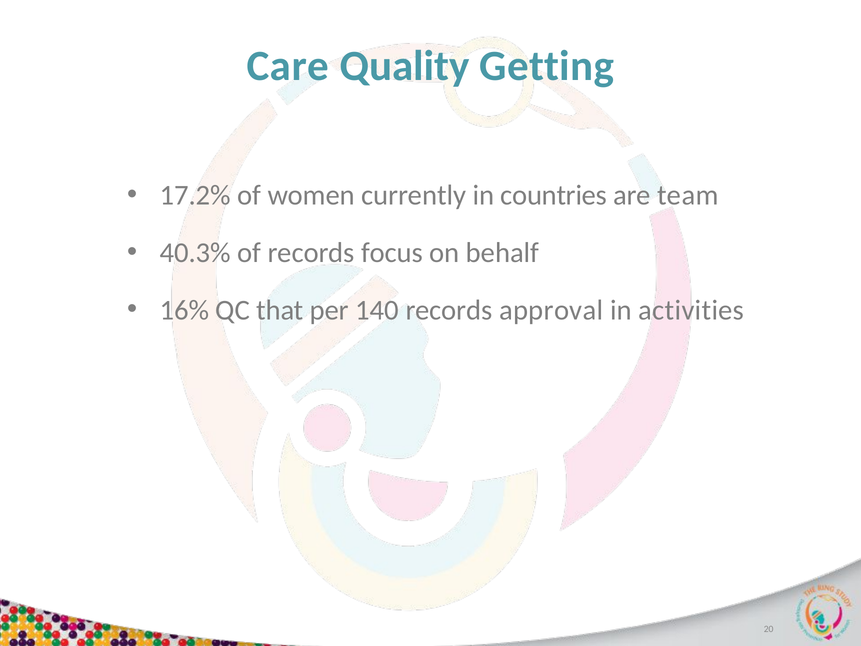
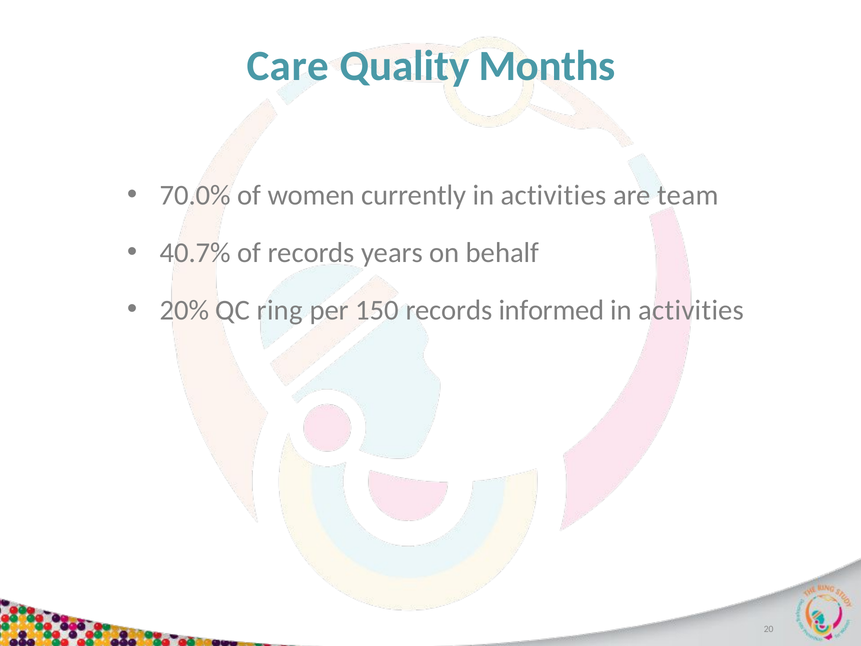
Getting: Getting -> Months (547, 66)
17.2%: 17.2% -> 70.0% (195, 195)
currently in countries: countries -> activities (553, 195)
40.3%: 40.3% -> 40.7% (195, 253)
focus: focus -> years (392, 253)
16%: 16% -> 20% (184, 310)
that: that -> ring (280, 310)
140: 140 -> 150 (377, 310)
approval: approval -> informed (551, 310)
